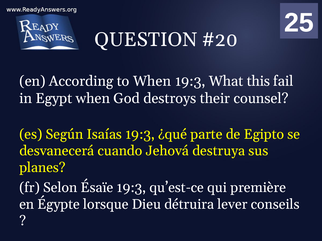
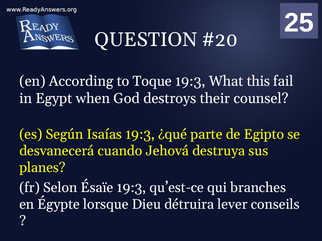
to When: When -> Toque (152, 81)
première: première -> branches (258, 188)
